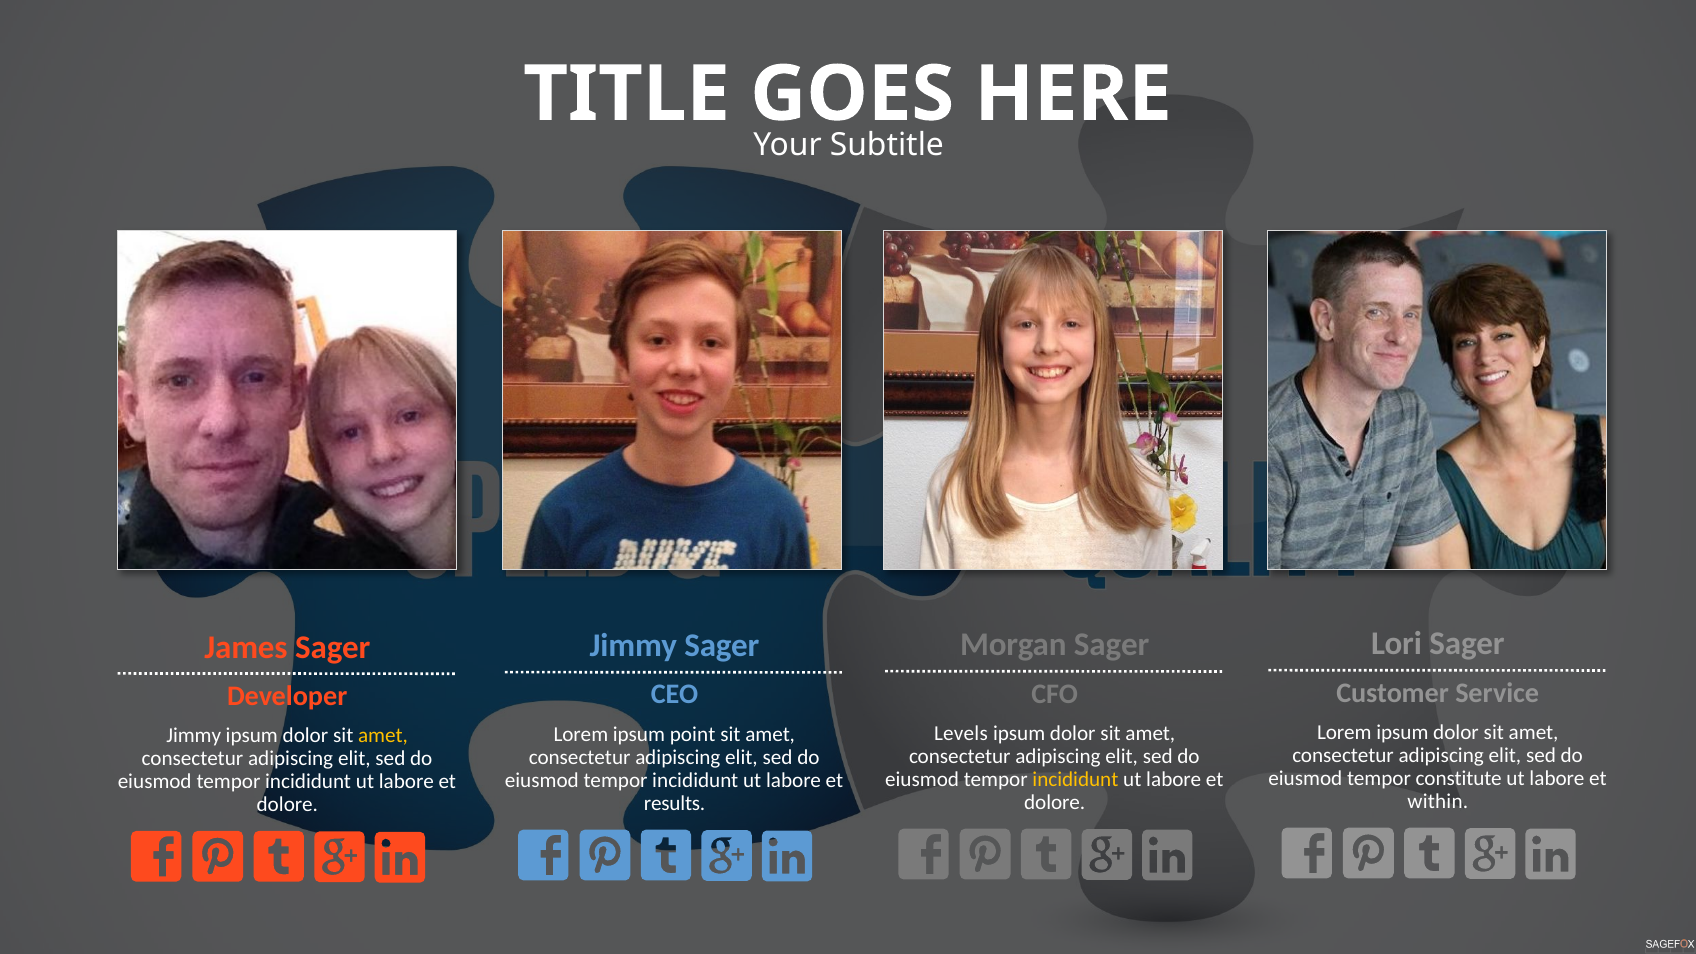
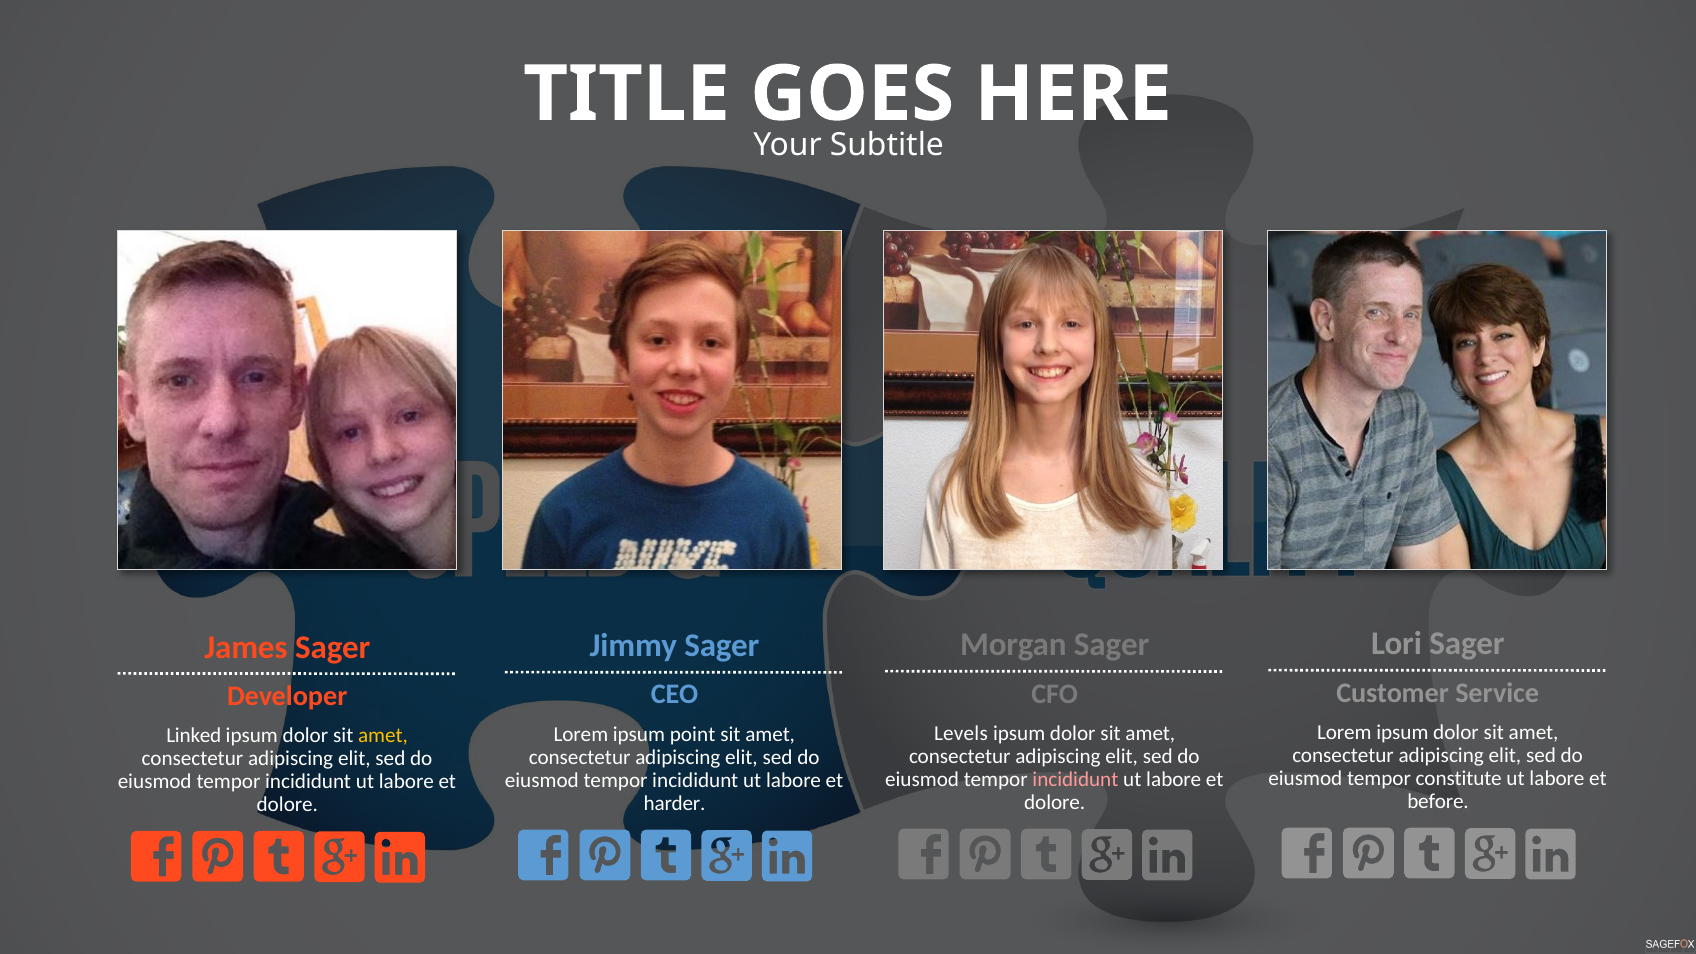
Jimmy: Jimmy -> Linked (194, 736)
incididunt colour: yellow -> pink (1075, 779)
within: within -> before (1438, 801)
results: results -> harder (675, 803)
